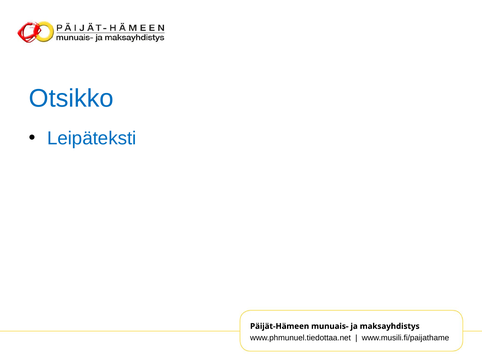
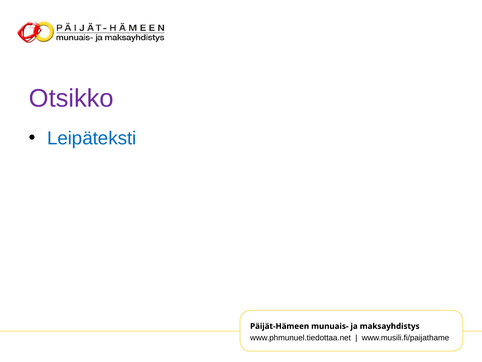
Otsikko colour: blue -> purple (71, 98)
